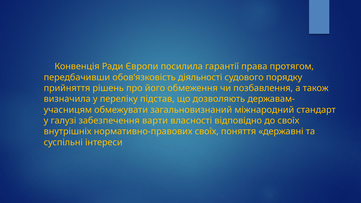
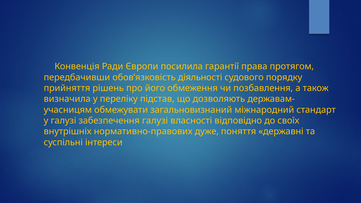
забезпечення варти: варти -> галузі (155, 121)
нормативно-правових своїх: своїх -> дуже (207, 132)
